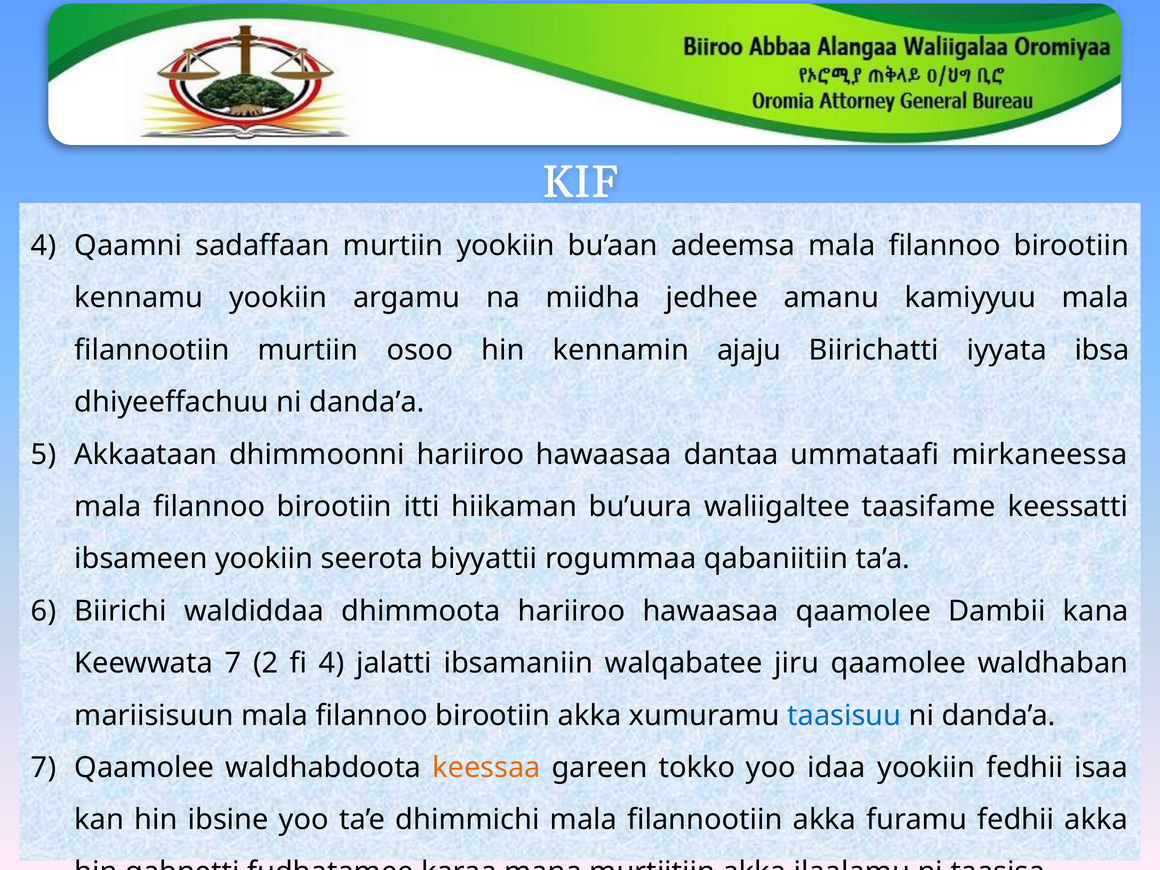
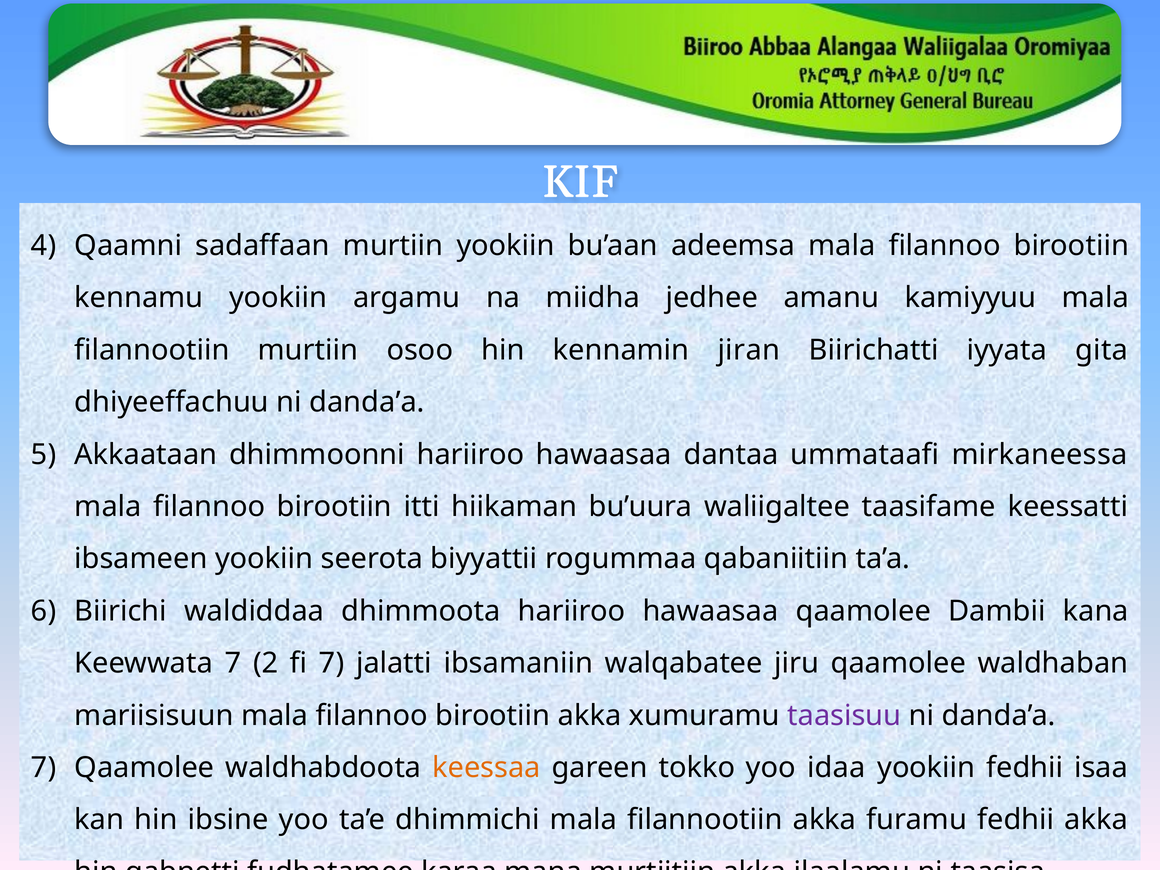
ajaju: ajaju -> jiran (749, 350)
ibsa: ibsa -> gita (1102, 350)
fi 4: 4 -> 7 (332, 663)
taasisuu colour: blue -> purple (844, 715)
